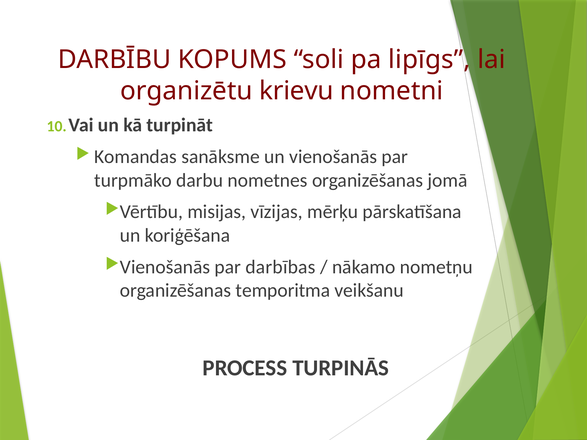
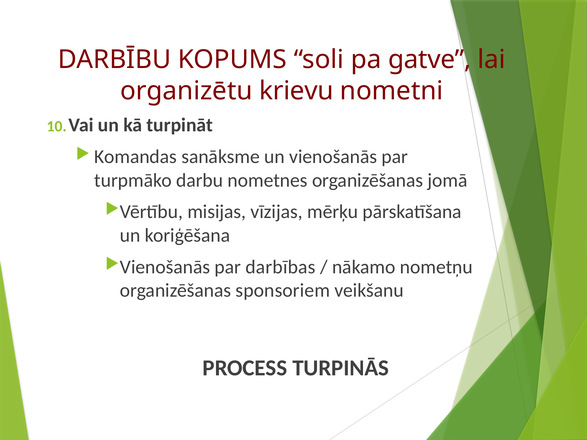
lipīgs: lipīgs -> gatve (430, 60)
temporitma: temporitma -> sponsoriem (283, 291)
